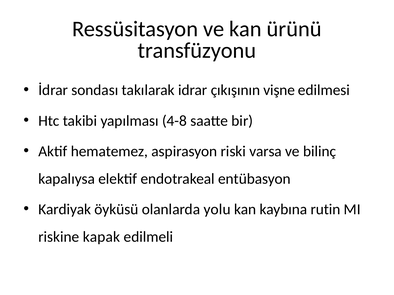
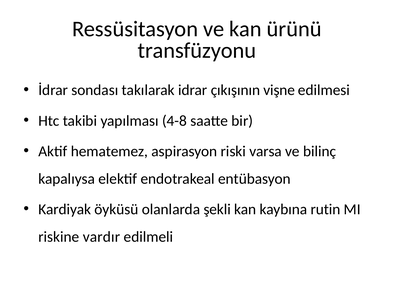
yolu: yolu -> şekli (217, 210)
kapak: kapak -> vardır (101, 237)
